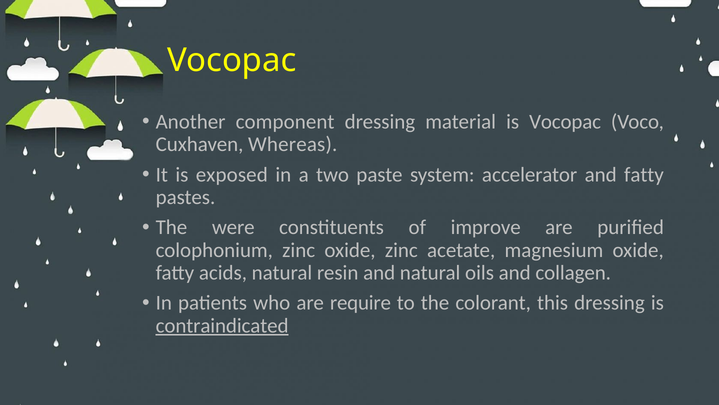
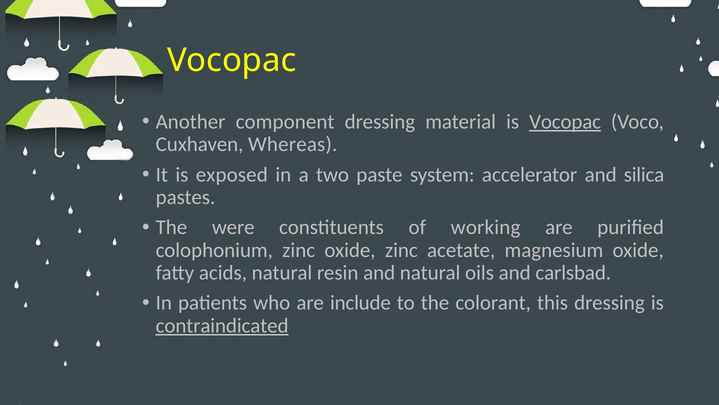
Vocopac underline: none -> present (565, 122)
and fatty: fatty -> silica (644, 174)
improve: improve -> working (486, 227)
collagen: collagen -> carlsbad (573, 272)
require: require -> include (360, 303)
